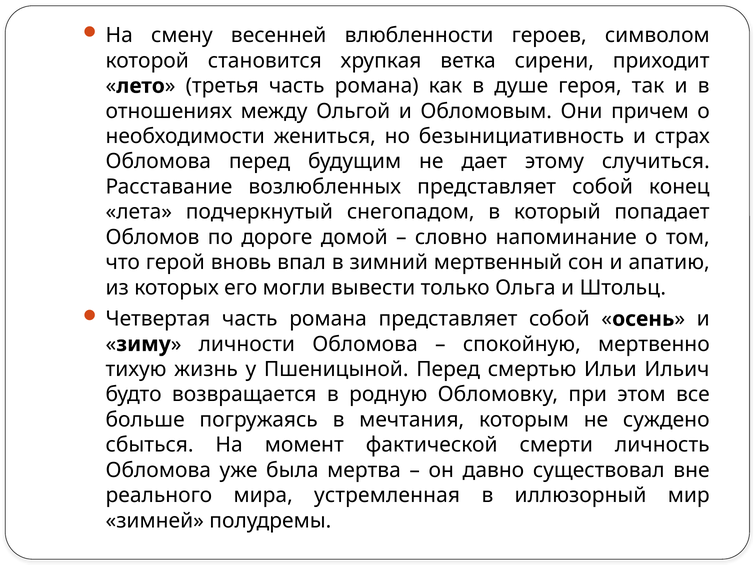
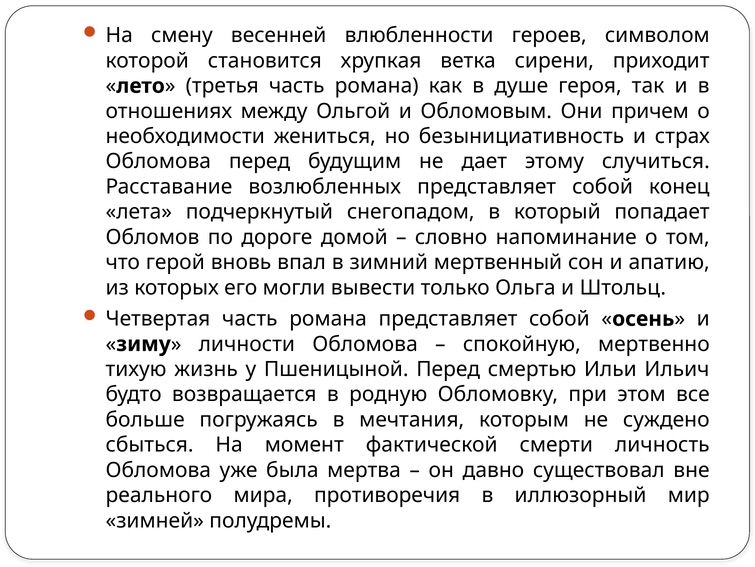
устремленная: устремленная -> противоречия (387, 495)
